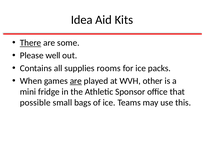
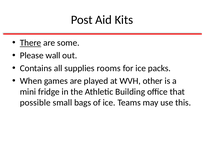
Idea: Idea -> Post (82, 20)
well: well -> wall (53, 55)
are underline: present -> none (76, 81)
Sponsor: Sponsor -> Building (130, 92)
